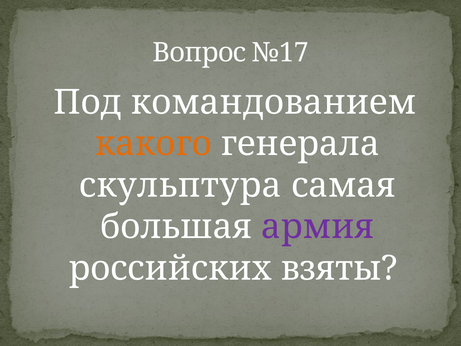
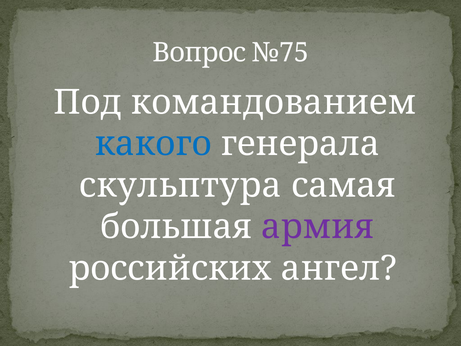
№17: №17 -> №75 (280, 53)
какого colour: orange -> blue (153, 144)
взяты: взяты -> ангел (339, 268)
